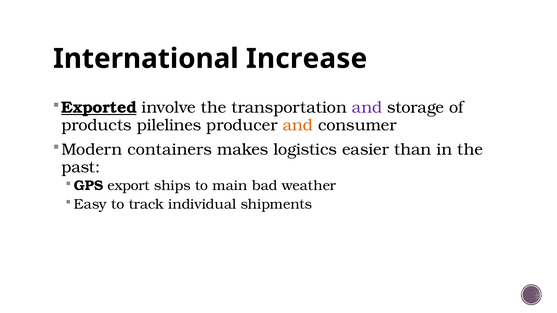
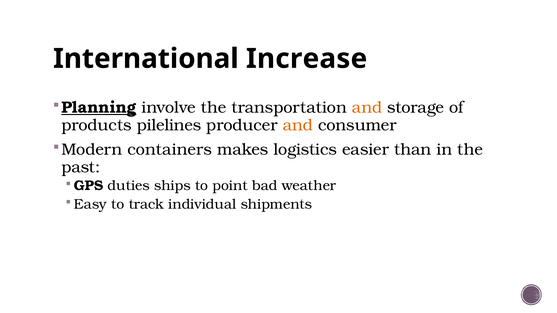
Exported: Exported -> Planning (99, 108)
and colour: purple -> orange (367, 108)
export: export -> duties (129, 186)
main: main -> point (230, 186)
